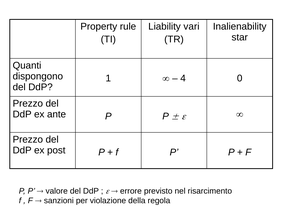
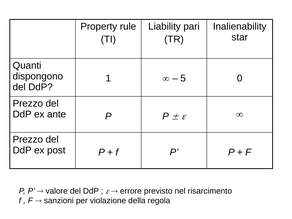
vari: vari -> pari (192, 27)
4: 4 -> 5 (183, 78)
